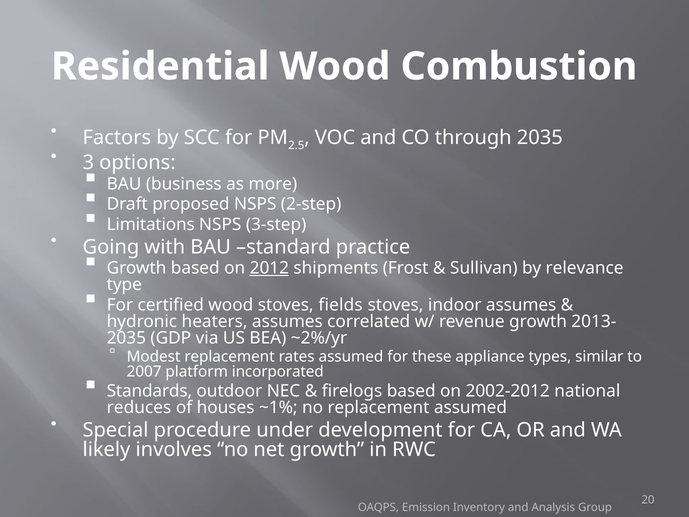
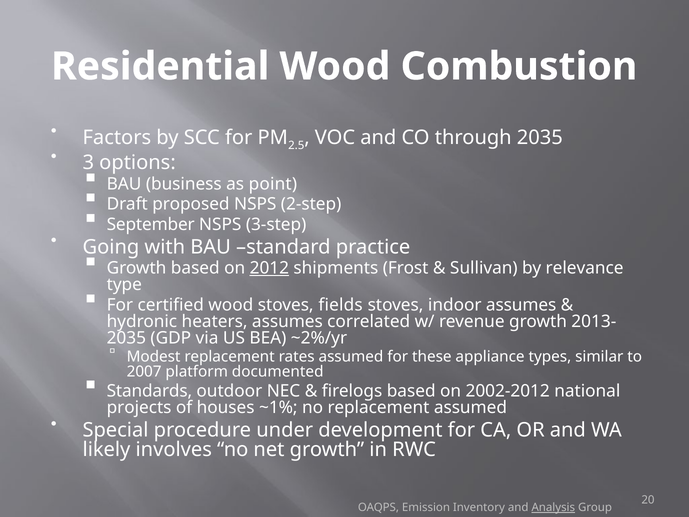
more: more -> point (273, 184)
Limitations: Limitations -> September (151, 224)
incorporated: incorporated -> documented (278, 371)
reduces: reduces -> projects (139, 407)
Analysis underline: none -> present (553, 507)
